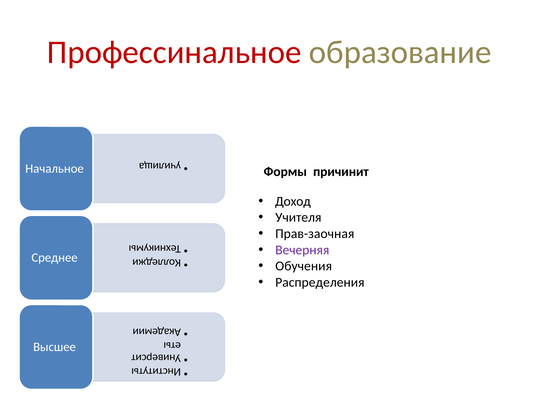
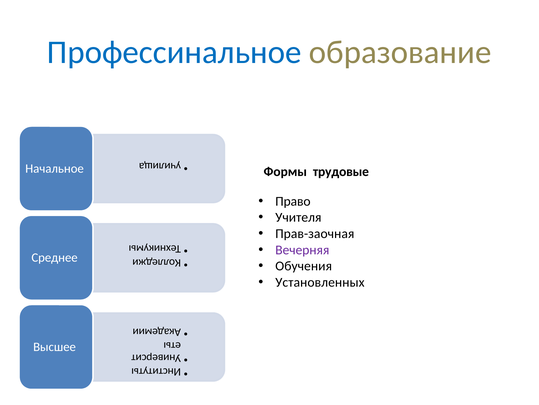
Профессинальное colour: red -> blue (174, 52)
причинит: причинит -> трудовые (341, 171)
Доход: Доход -> Право (293, 201)
Распределения: Распределения -> Установленных (320, 282)
